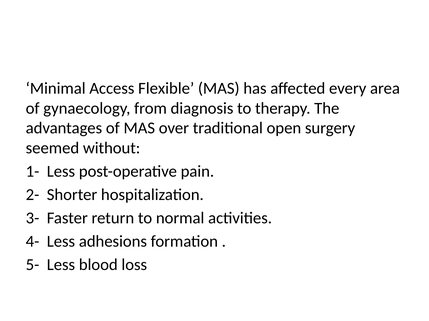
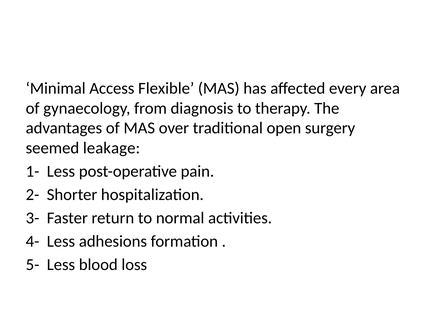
without: without -> leakage (111, 148)
